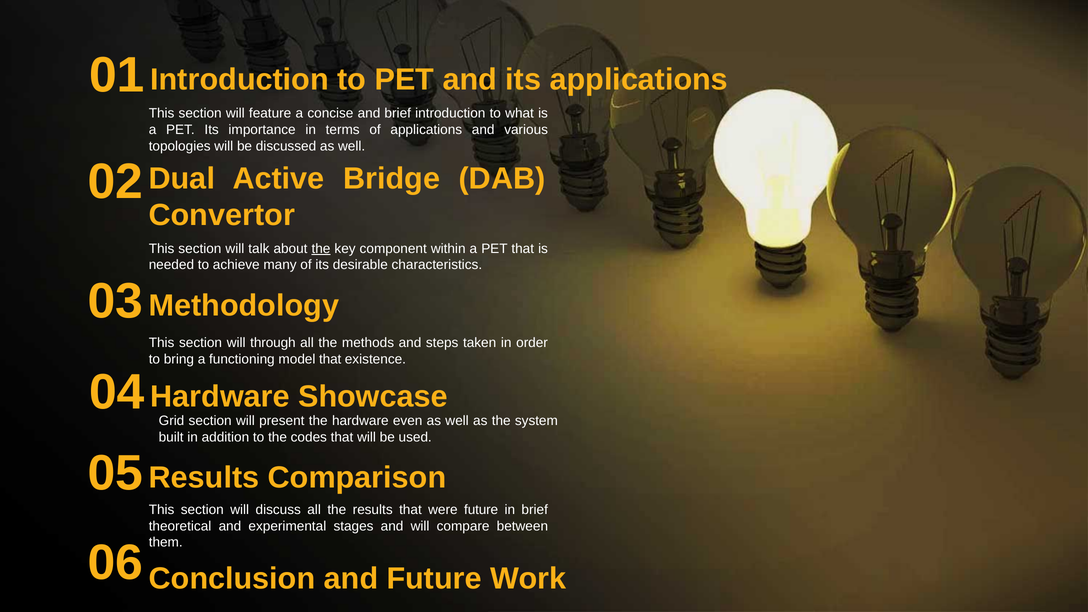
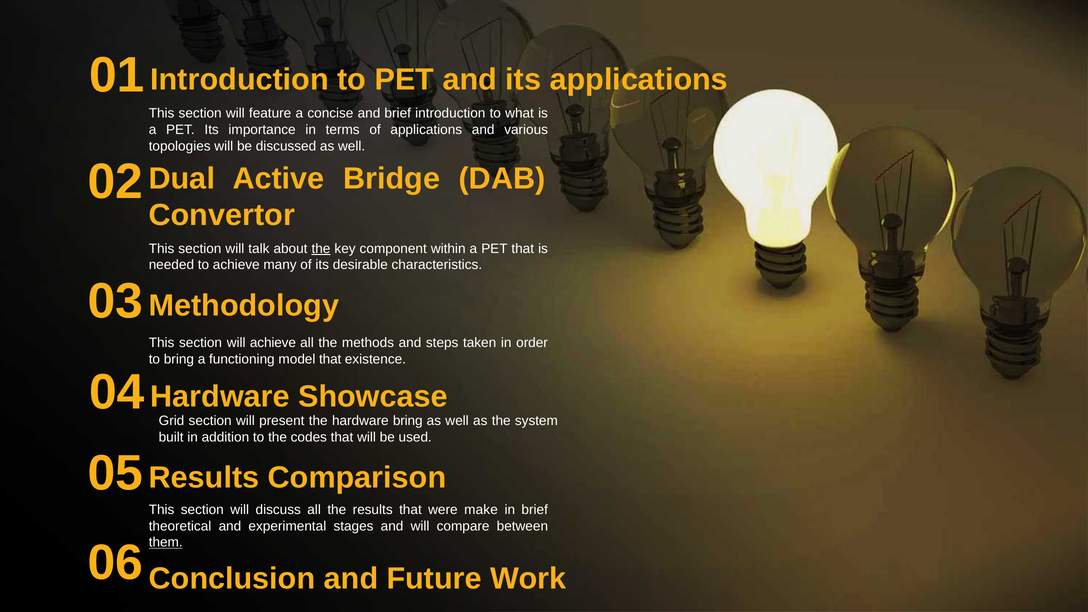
will through: through -> achieve (273, 343)
hardware even: even -> bring (408, 421)
were future: future -> make (481, 510)
them underline: none -> present (166, 542)
